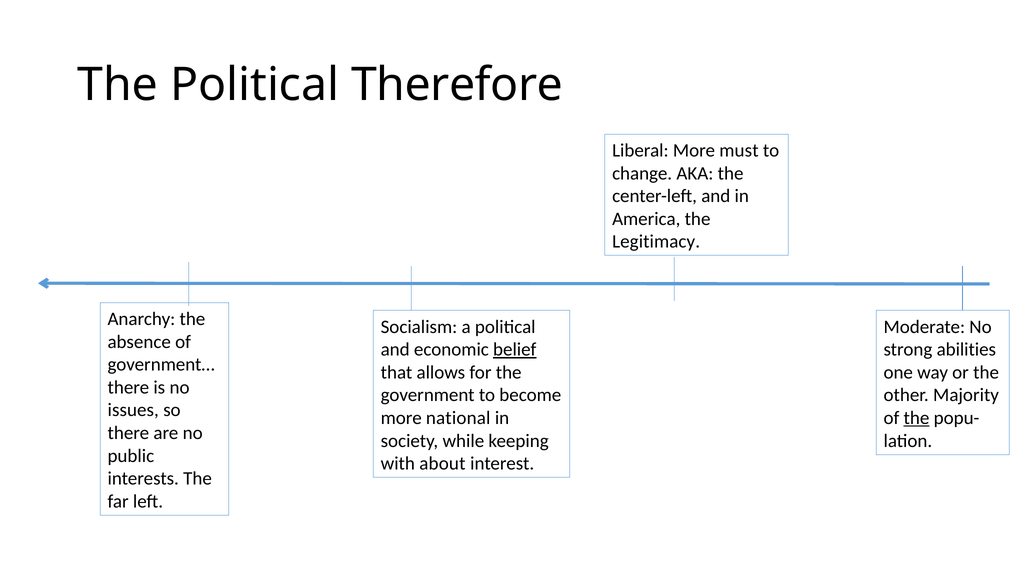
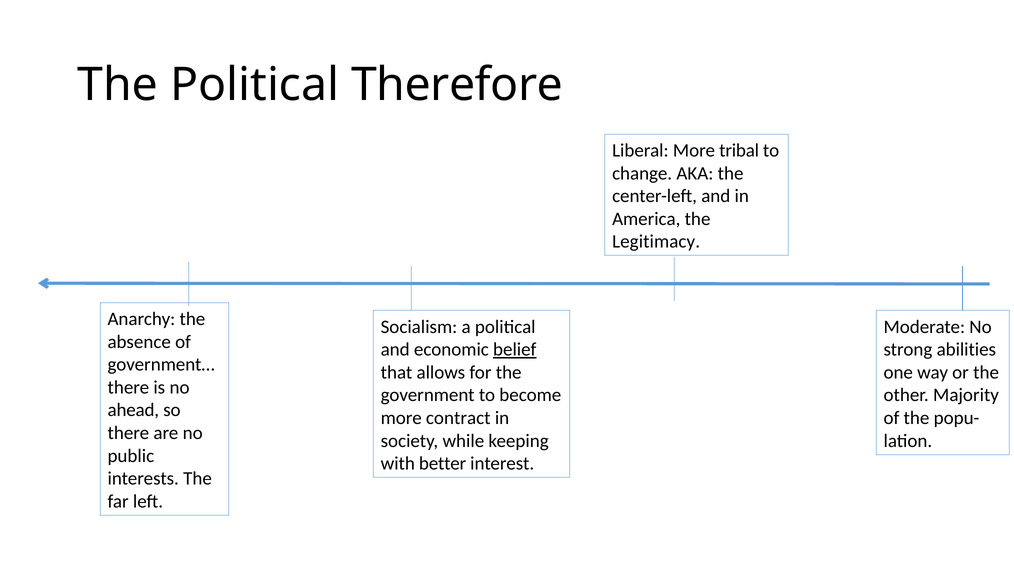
must: must -> tribal (739, 151)
issues: issues -> ahead (133, 410)
national: national -> contract (458, 418)
the underline: present -> none (916, 418)
about: about -> better (443, 464)
